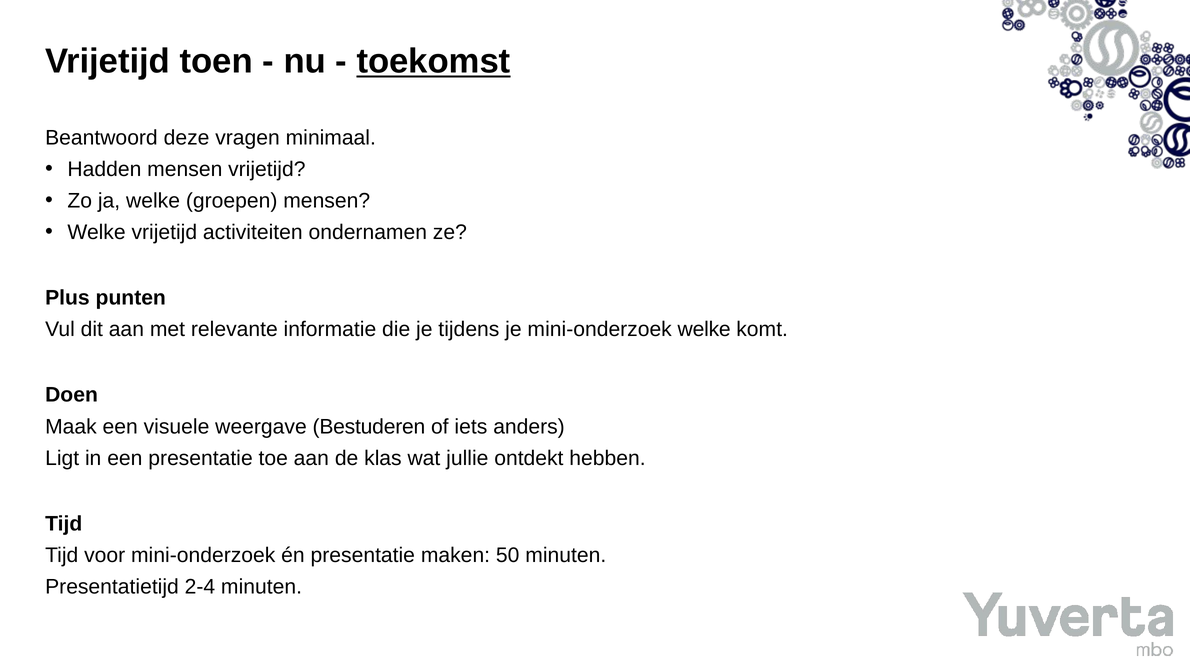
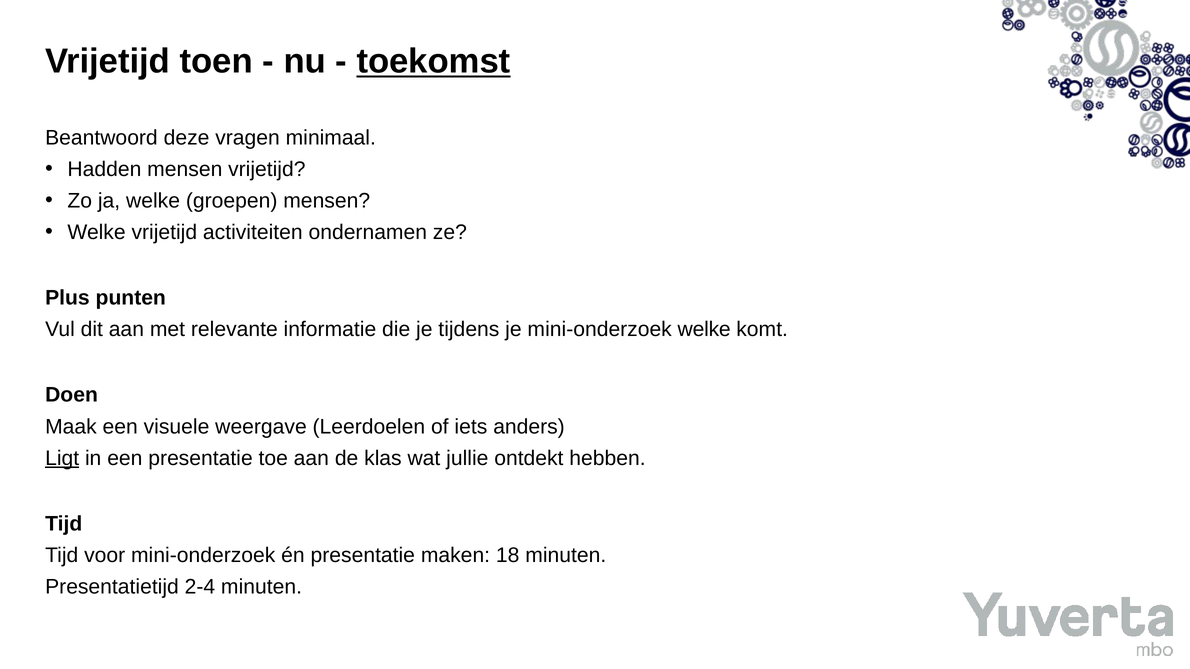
Bestuderen: Bestuderen -> Leerdoelen (369, 427)
Ligt underline: none -> present (62, 458)
50: 50 -> 18 (508, 556)
